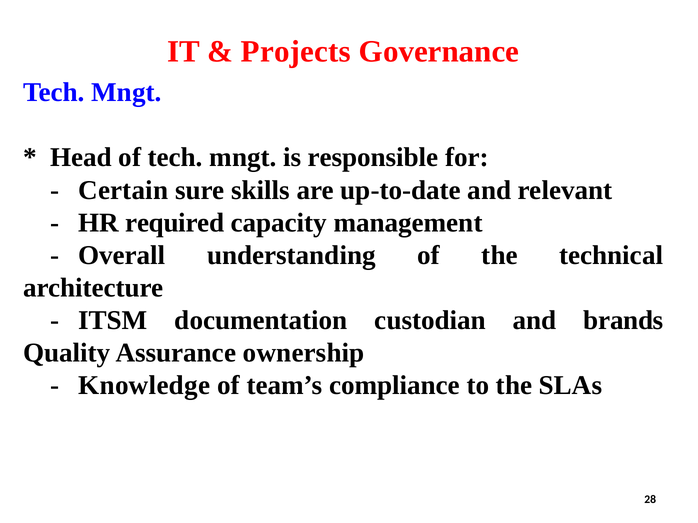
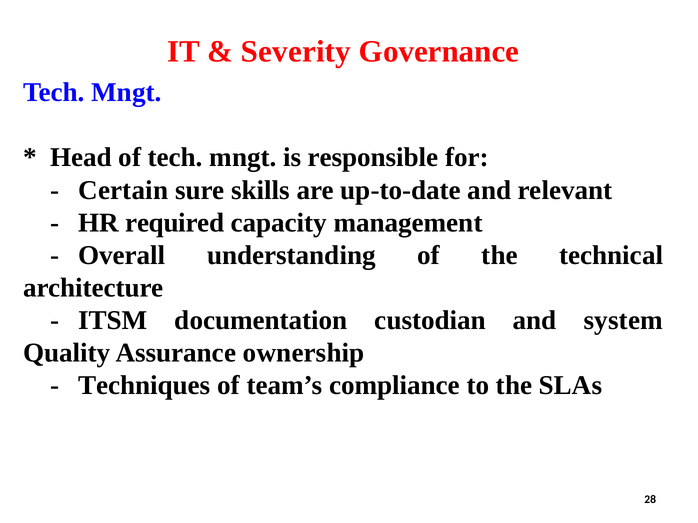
Projects: Projects -> Severity (296, 51)
brands: brands -> system (623, 321)
Knowledge: Knowledge -> Techniques (144, 386)
